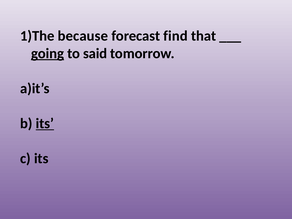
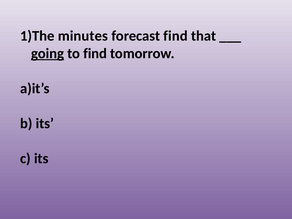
because: because -> minutes (83, 36)
to said: said -> find (95, 53)
its underline: present -> none (45, 123)
